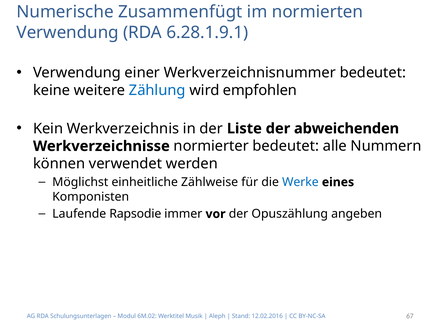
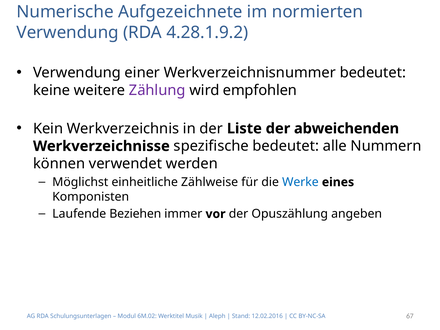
Zusammenfügt: Zusammenfügt -> Aufgezeichnete (180, 12)
6.28.1.9.1: 6.28.1.9.1 -> 4.28.1.9.2 (207, 33)
Zählung colour: blue -> purple (157, 90)
normierter: normierter -> spezifische (211, 146)
Rapsodie: Rapsodie -> Beziehen (135, 214)
